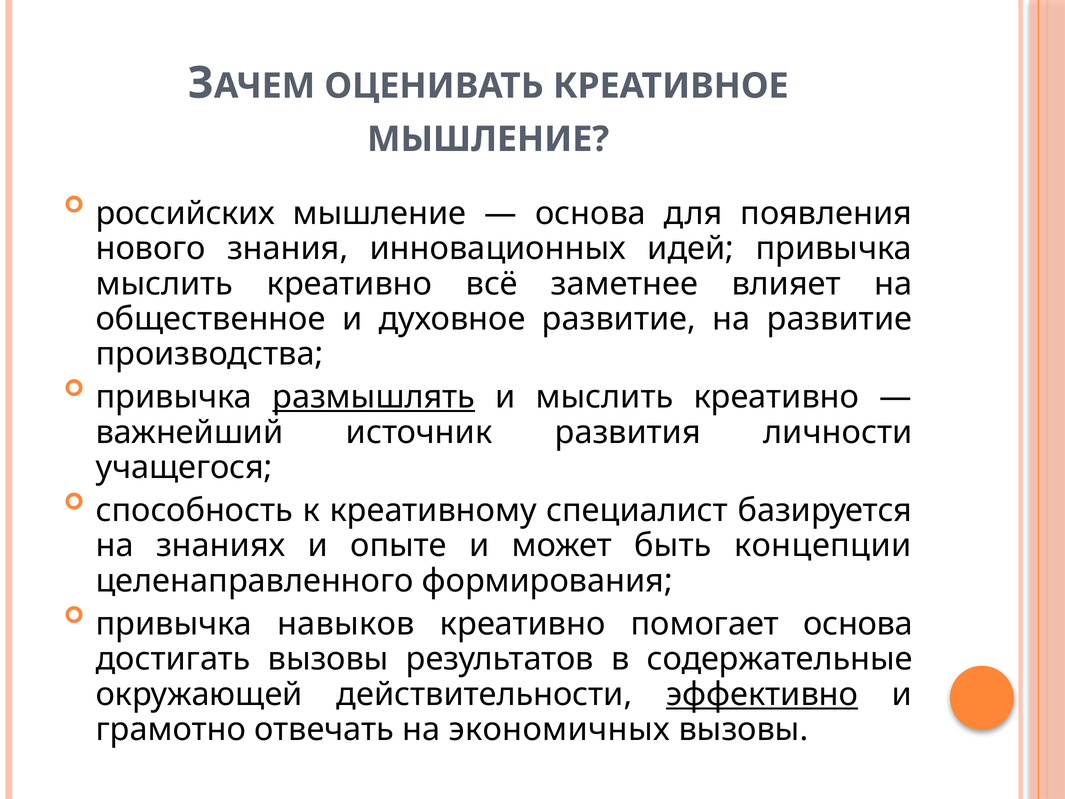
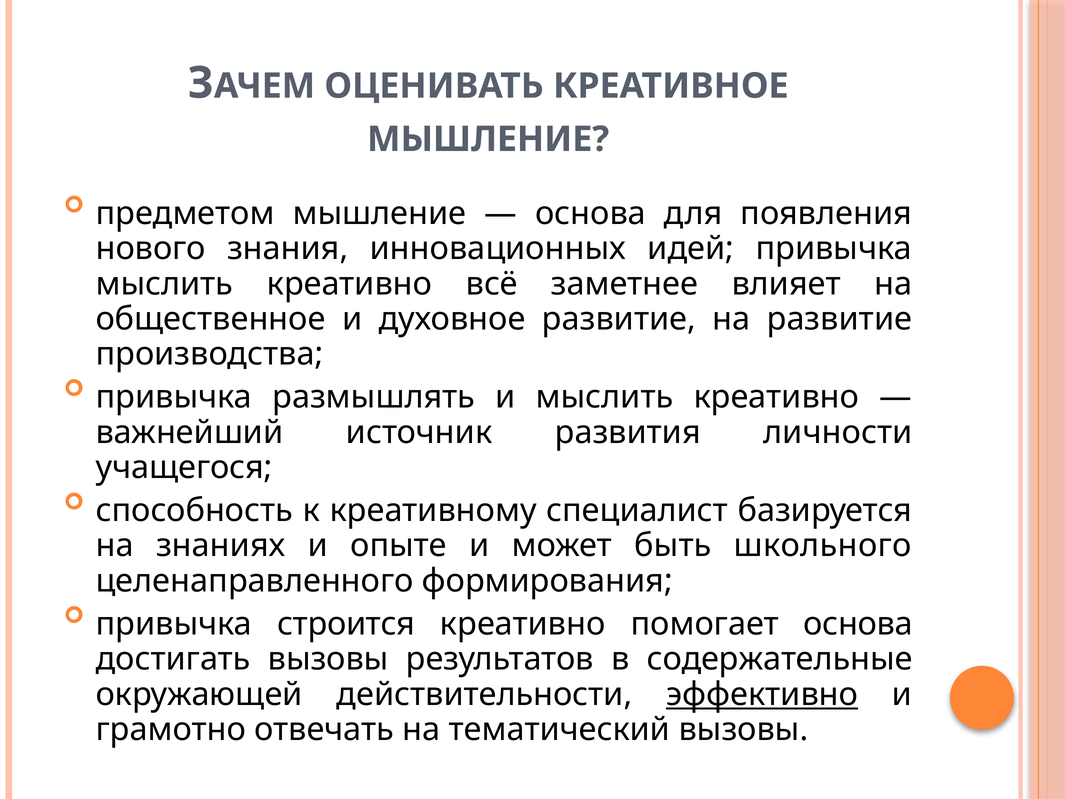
российских: российских -> предметом (185, 213)
размышлять underline: present -> none (374, 397)
концепции: концепции -> школьного (823, 546)
навыков: навыков -> строится (346, 624)
экономичных: экономичных -> тематический (559, 729)
